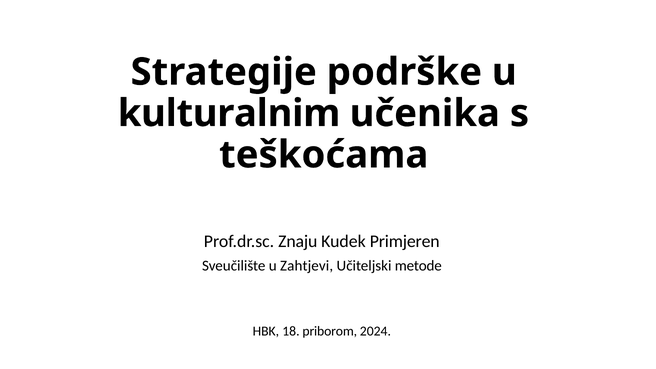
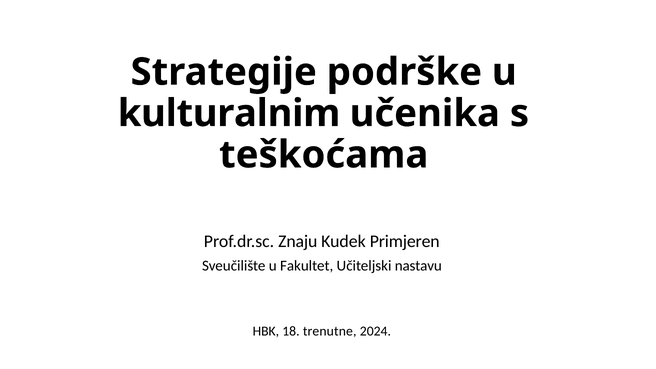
Zahtjevi: Zahtjevi -> Fakultet (307, 266)
metode: metode -> nastavu (418, 266)
priborom: priborom -> trenutne (330, 331)
